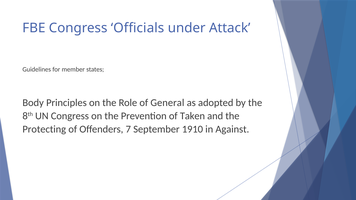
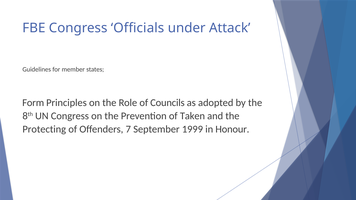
Body: Body -> Form (33, 103)
General: General -> Councils (167, 103)
1910: 1910 -> 1999 (192, 129)
Against: Against -> Honour (232, 129)
